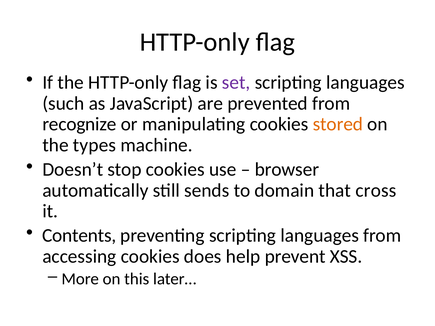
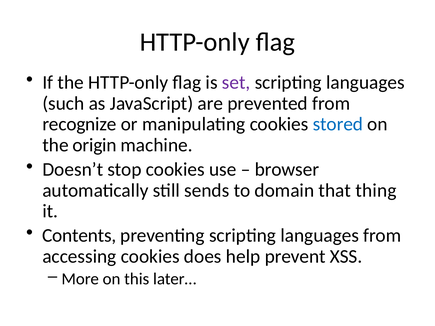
stored colour: orange -> blue (338, 124)
types: types -> origin (95, 145)
cross: cross -> thing (376, 191)
